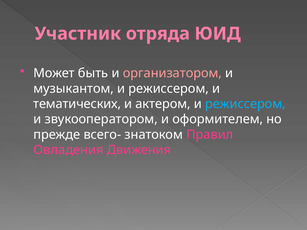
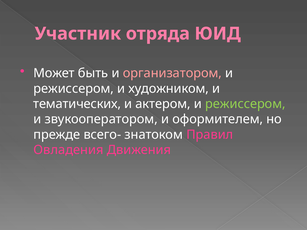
музыкантом: музыкантом -> режиссером (74, 89)
режиссером: режиссером -> художником (169, 89)
режиссером colour: light blue -> light green (245, 104)
